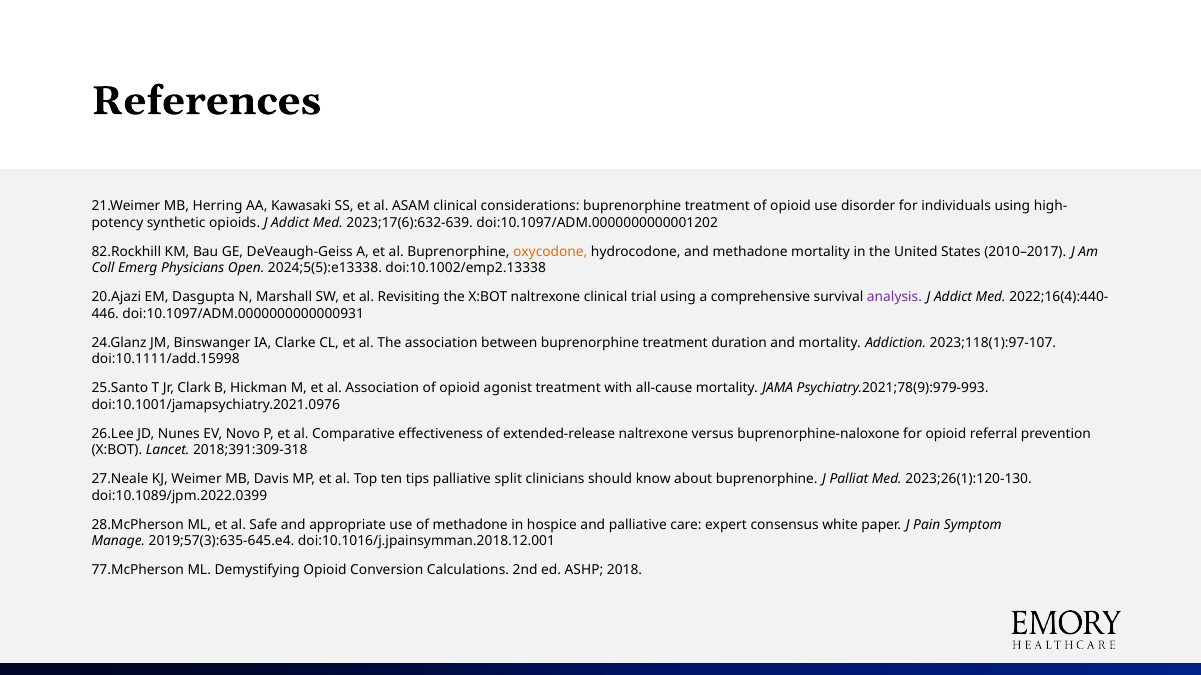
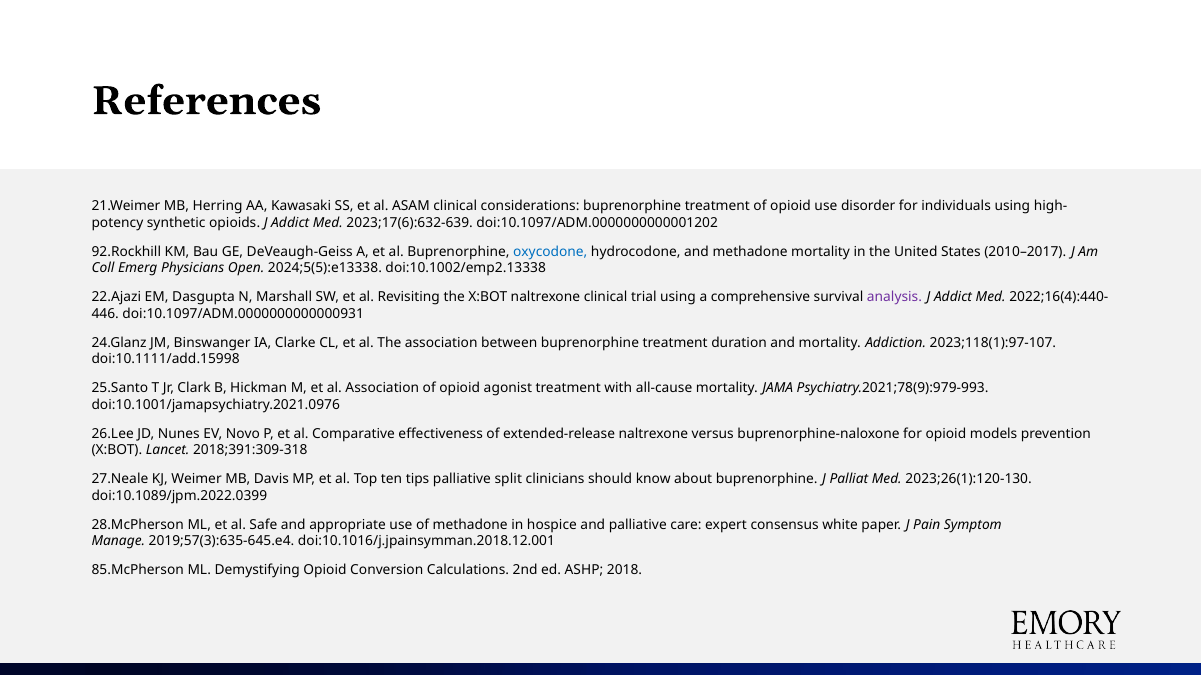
82.Rockhill: 82.Rockhill -> 92.Rockhill (126, 252)
oxycodone colour: orange -> blue (550, 252)
20.Ajazi: 20.Ajazi -> 22.Ajazi (116, 297)
referral: referral -> models (994, 434)
77.McPherson: 77.McPherson -> 85.McPherson (138, 571)
